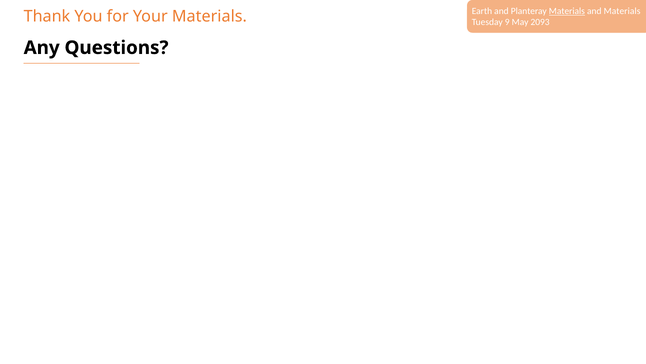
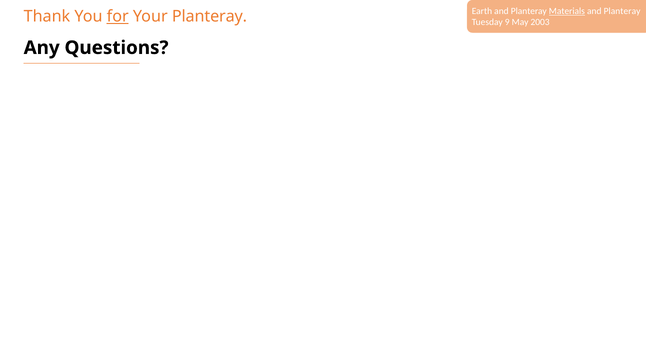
Materials: Materials -> Planteray (622, 11)
for underline: none -> present (118, 16)
Your Materials: Materials -> Planteray (209, 16)
2093: 2093 -> 2003 (540, 22)
